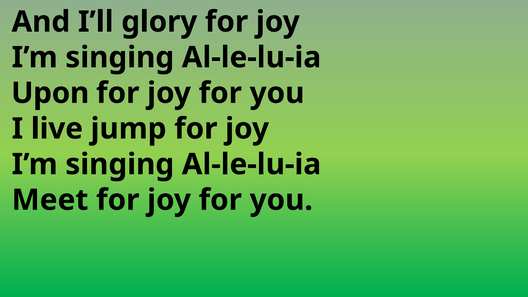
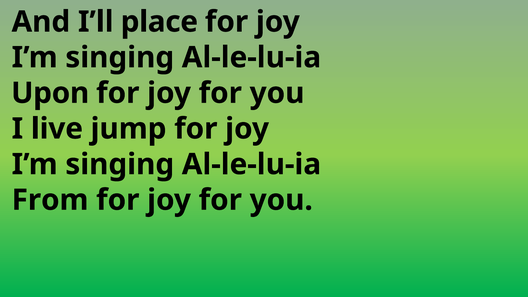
glory: glory -> place (159, 22)
Meet: Meet -> From (50, 200)
